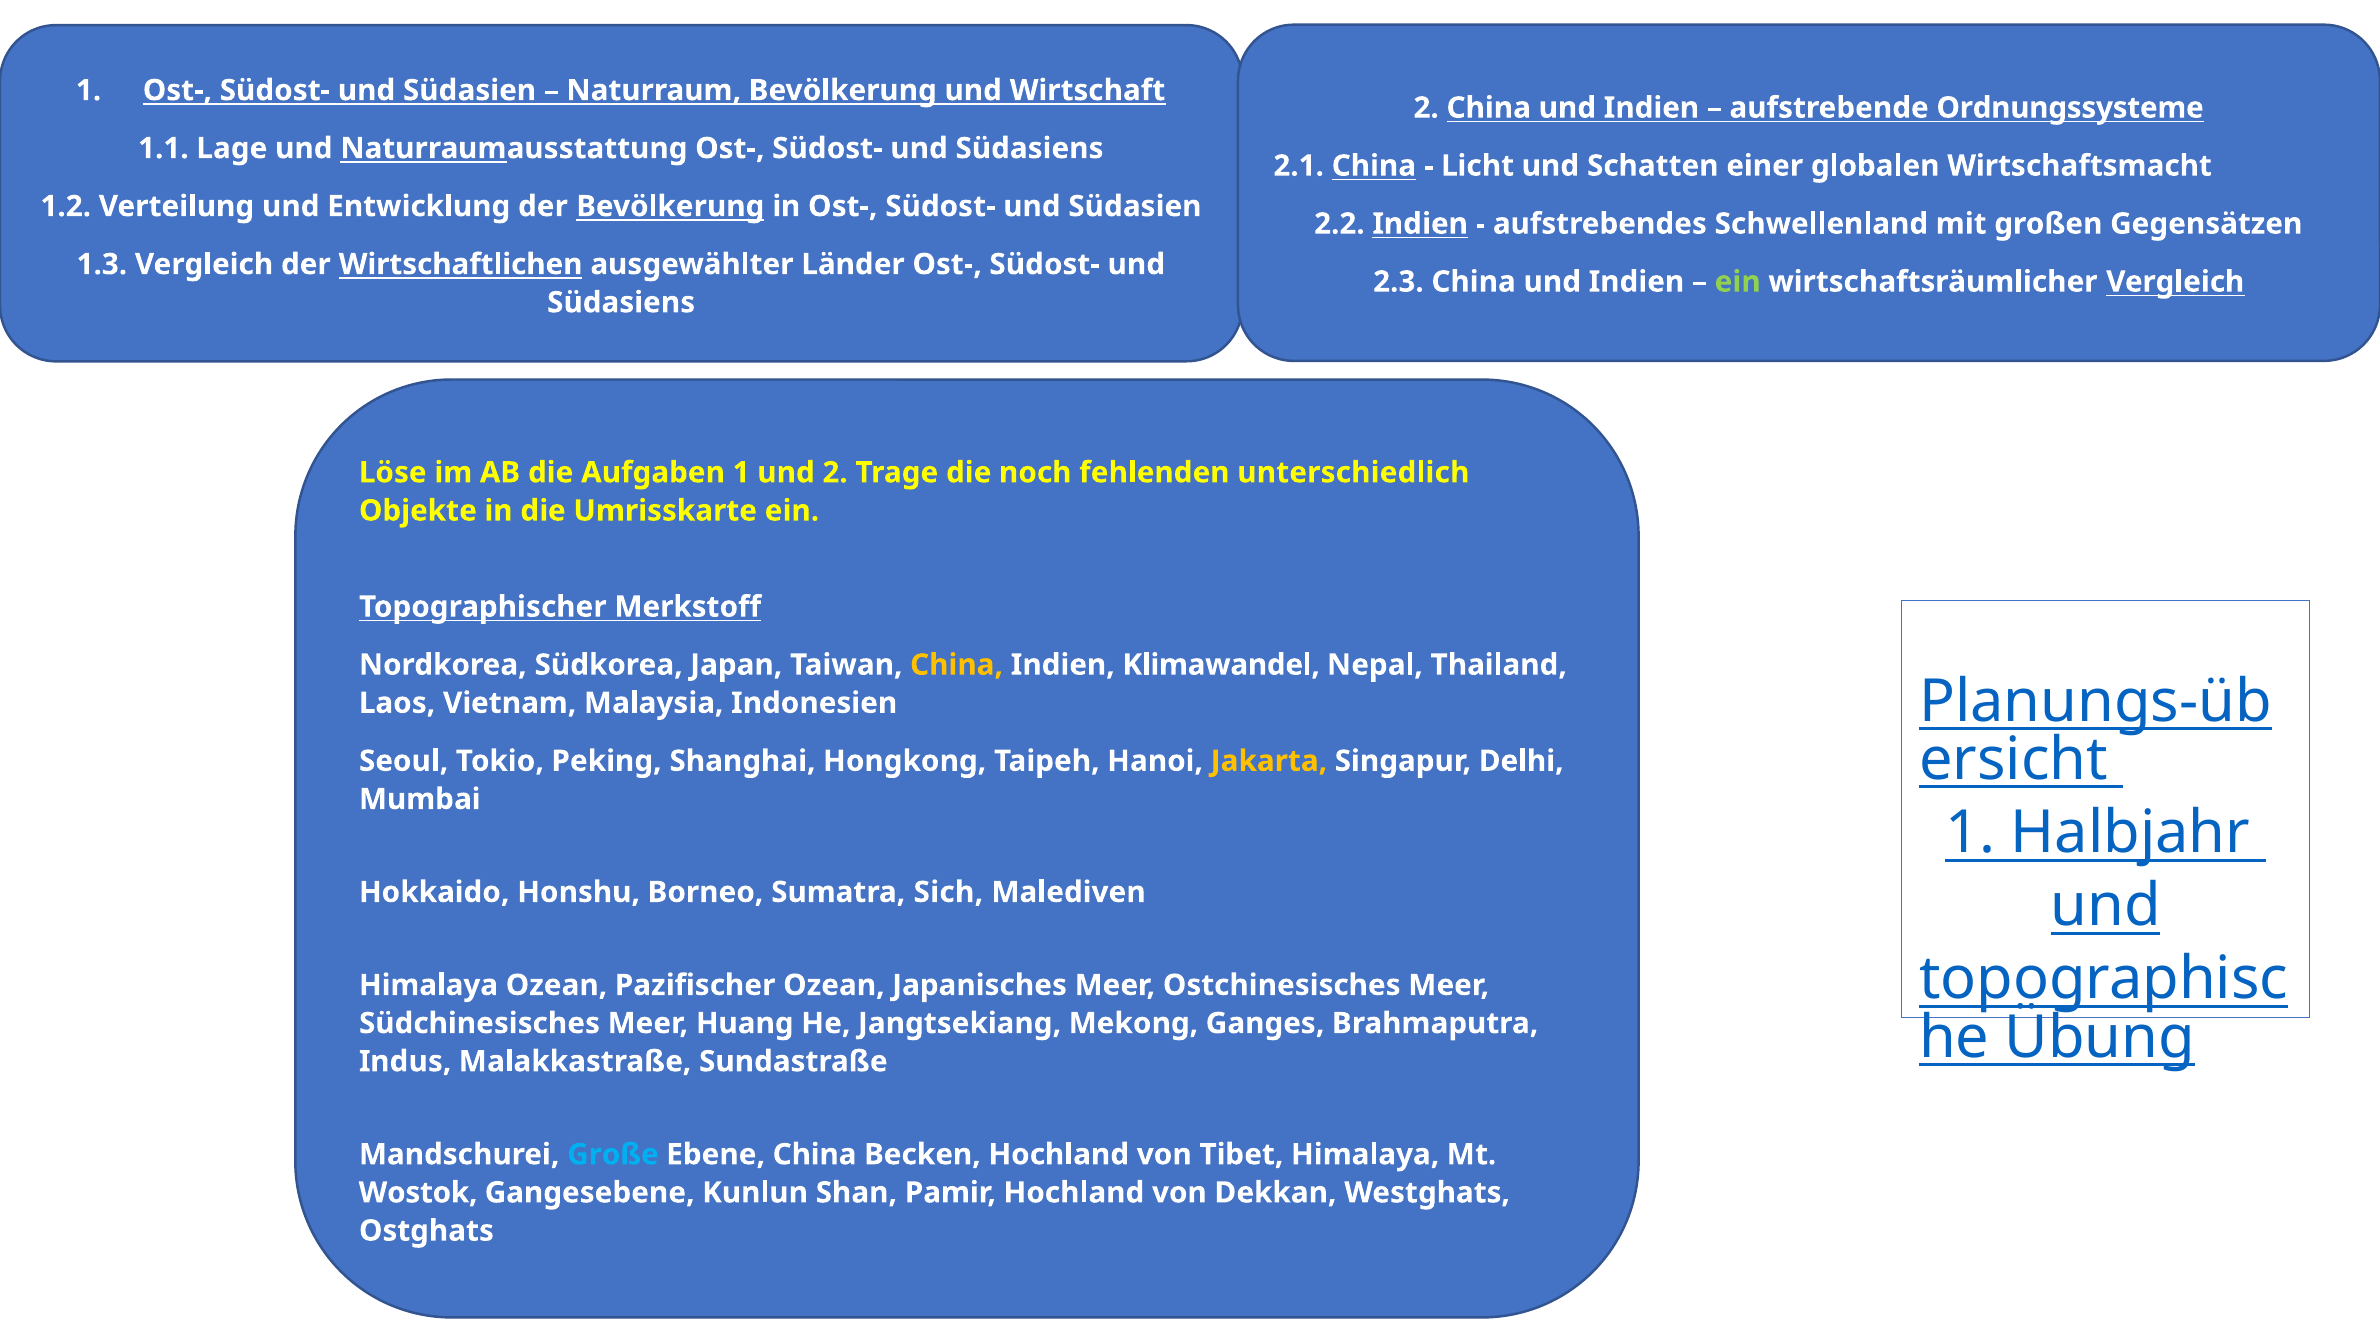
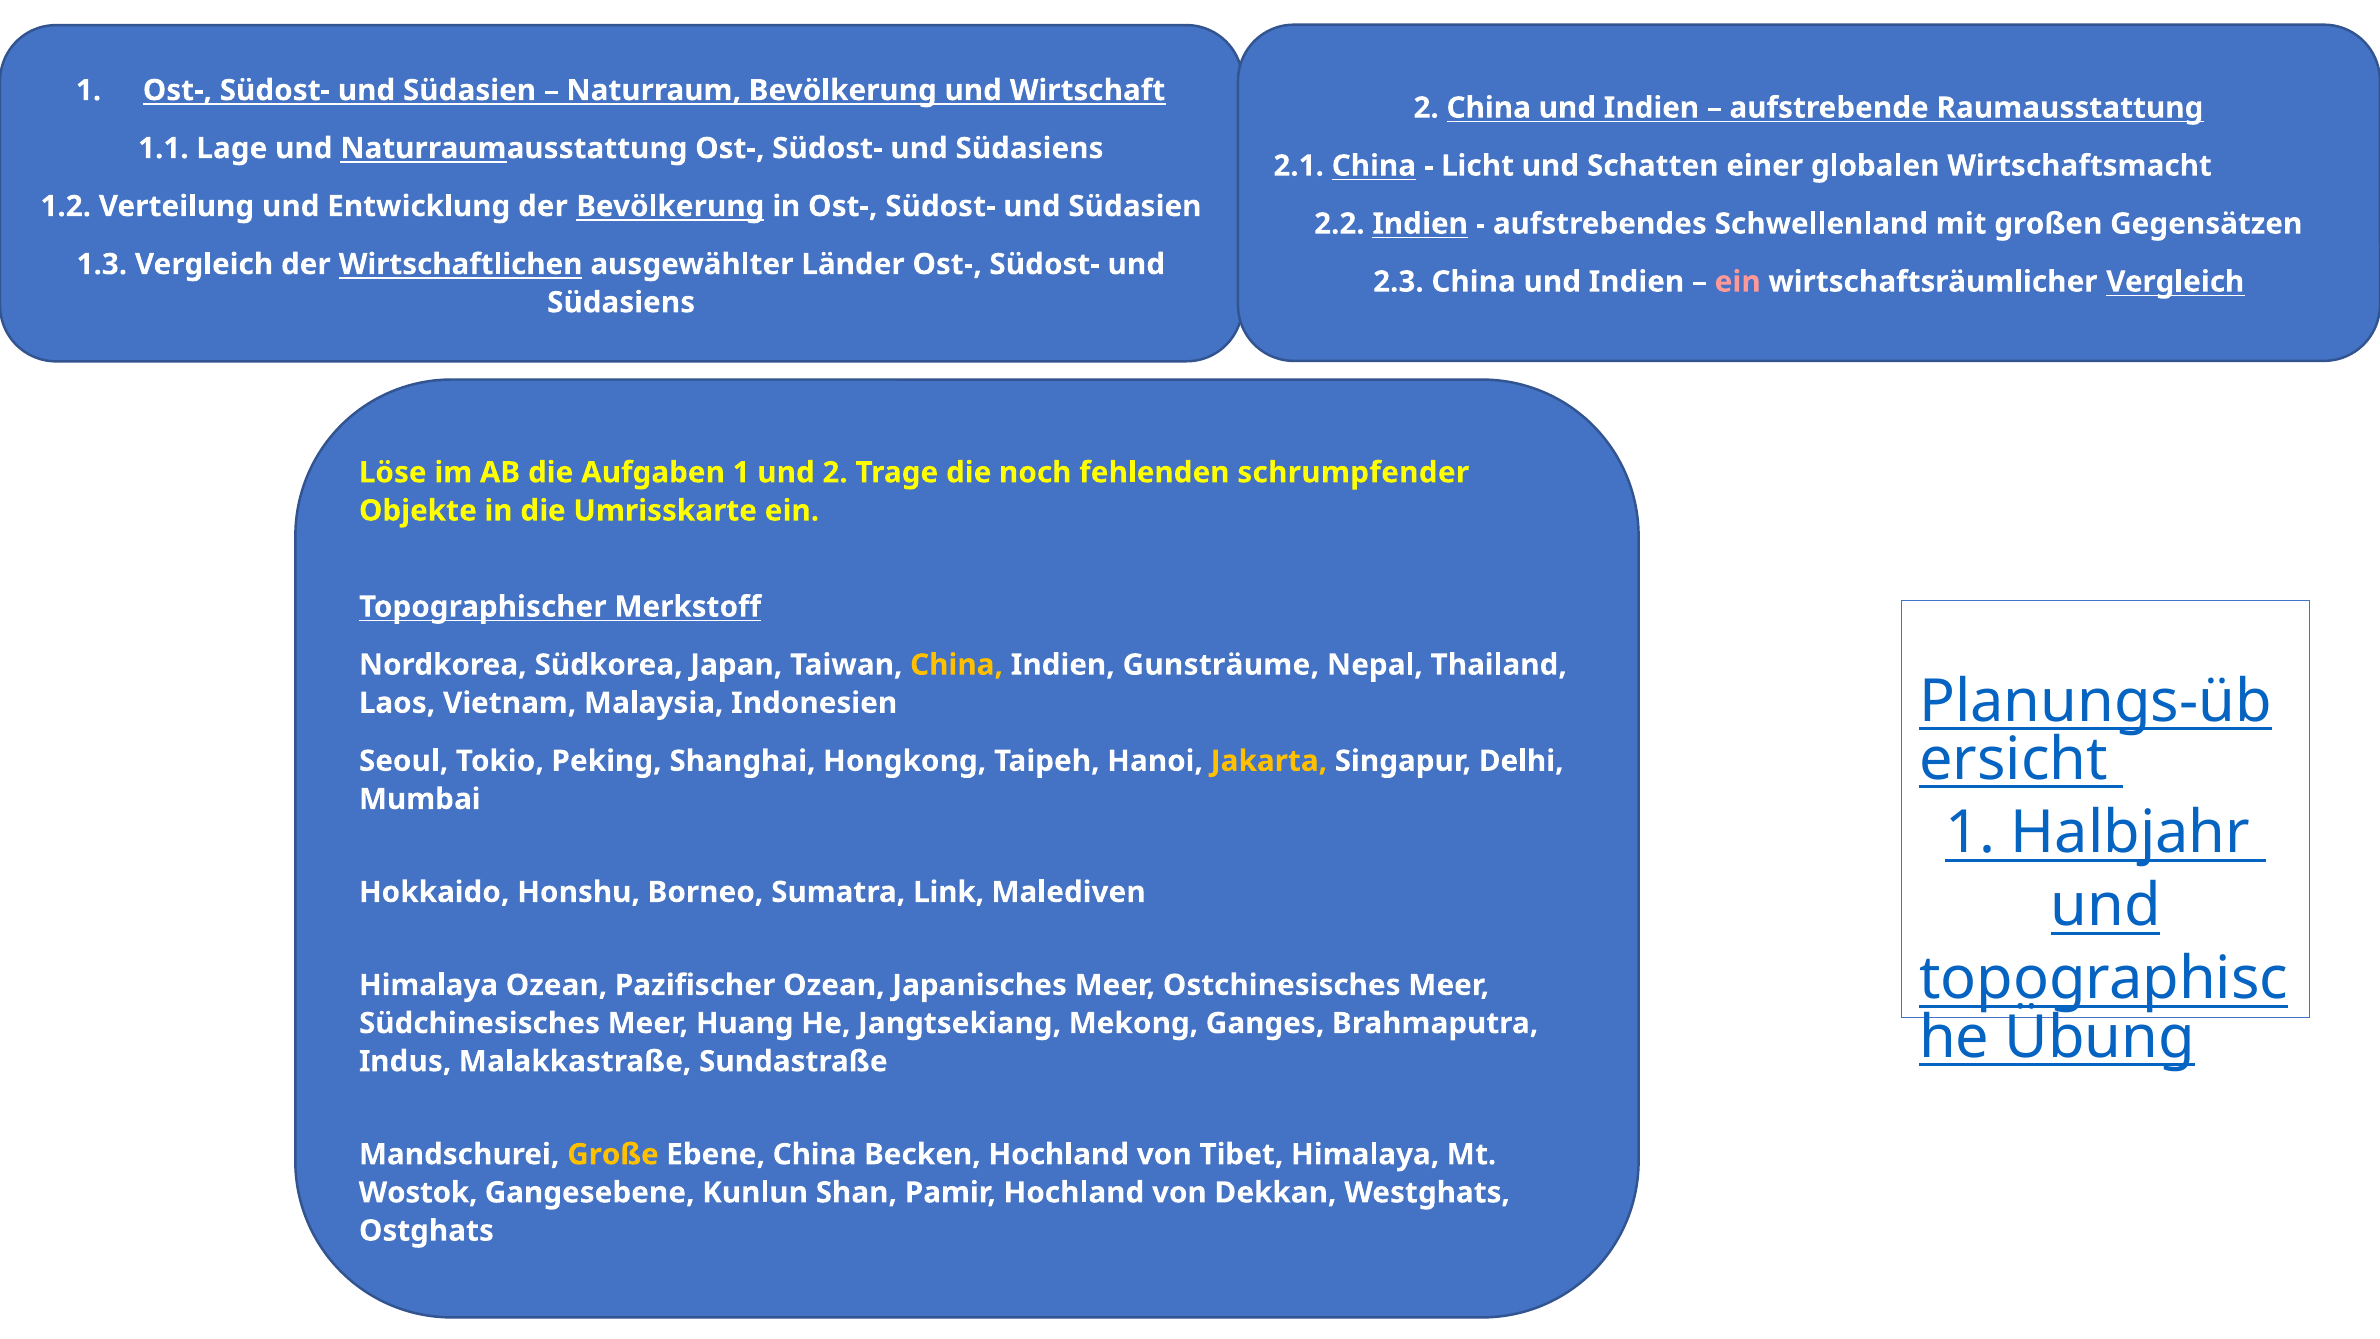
Ordnungssysteme: Ordnungssysteme -> Raumausstattung (2070, 108)
ein colour: light green -> pink (1738, 282)
unterschiedlich: unterschiedlich -> schrumpfender (1353, 472)
Klimawandel: Klimawandel -> Gunsträume (1221, 665)
Sich: Sich -> Link (949, 892)
Große colour: light blue -> yellow (613, 1154)
